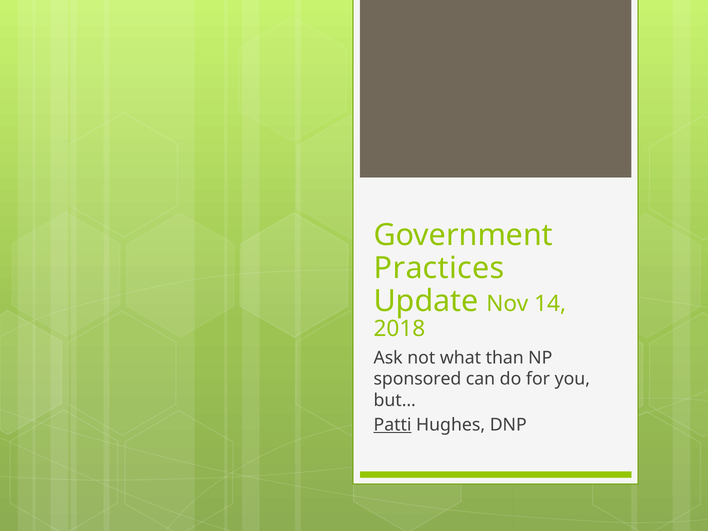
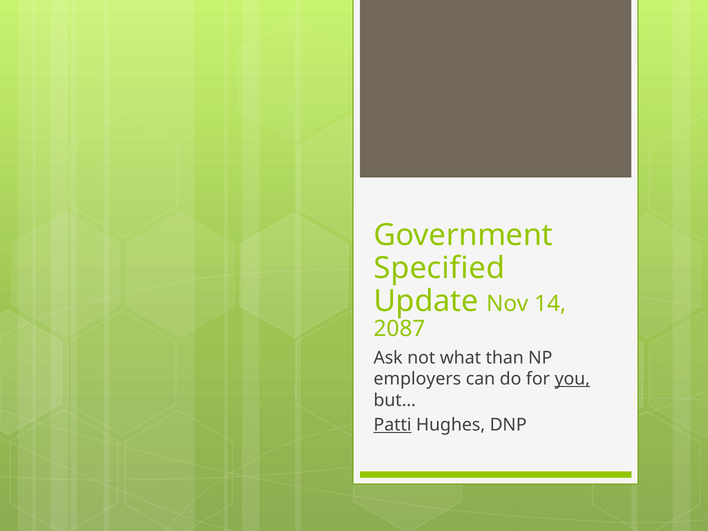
Practices: Practices -> Specified (439, 268)
2018: 2018 -> 2087 (399, 329)
sponsored: sponsored -> employers (417, 379)
you underline: none -> present (572, 379)
